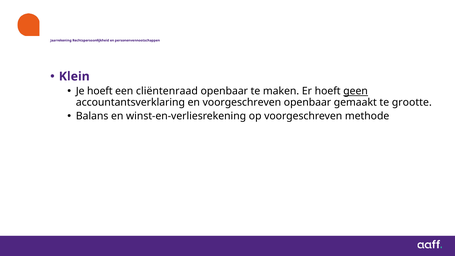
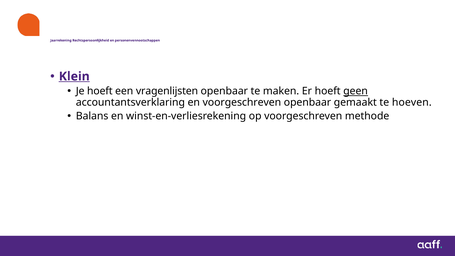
Klein underline: none -> present (74, 76)
cliëntenraad: cliëntenraad -> vragenlijsten (167, 91)
grootte: grootte -> hoeven (412, 102)
